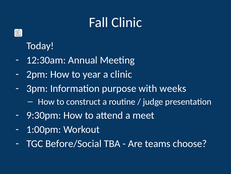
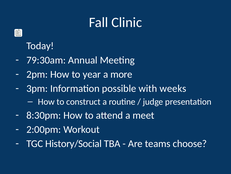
12:30am: 12:30am -> 79:30am (46, 60)
a clinic: clinic -> more (121, 74)
purpose: purpose -> possible (119, 88)
9:30pm: 9:30pm -> 8:30pm (44, 115)
1:00pm: 1:00pm -> 2:00pm (44, 129)
Before/Social: Before/Social -> History/Social (74, 143)
